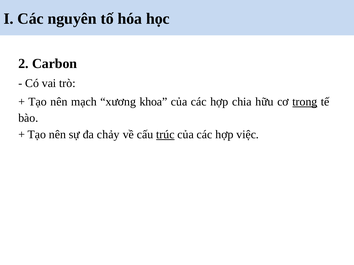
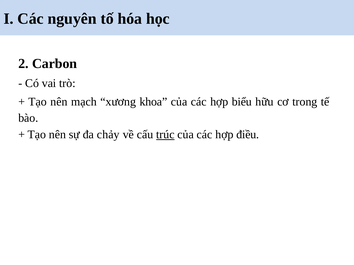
chia: chia -> biểu (242, 102)
trong underline: present -> none (305, 102)
việc: việc -> điều (248, 135)
